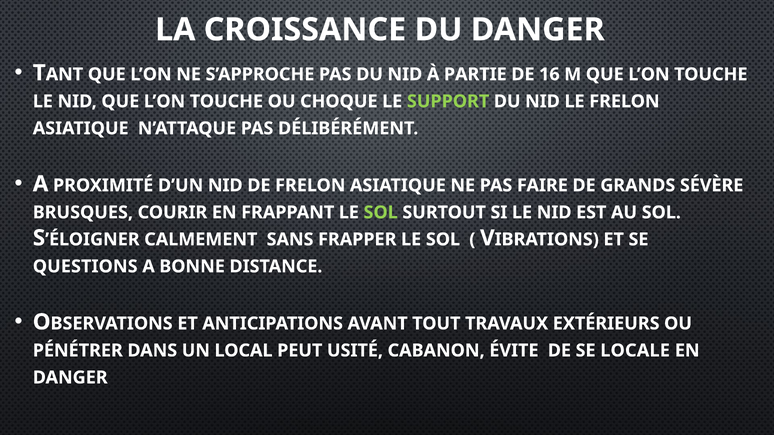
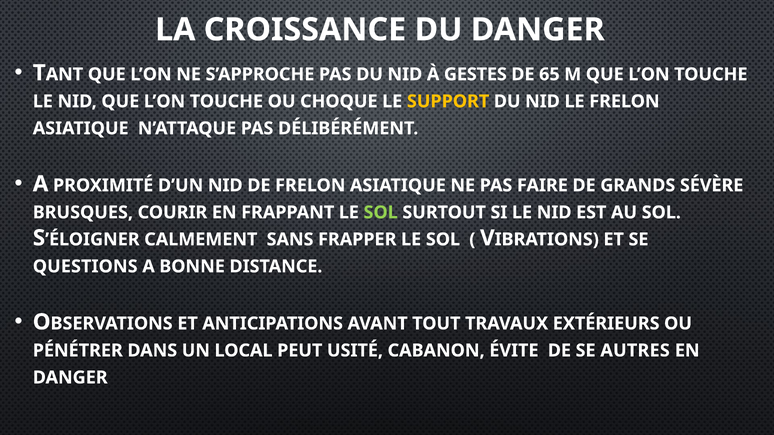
PARTIE: PARTIE -> GESTES (475, 74)
16: 16 -> 65 (549, 74)
SUPPORT colour: light green -> yellow (448, 101)
LOCALE: LOCALE -> AUTRES (635, 351)
